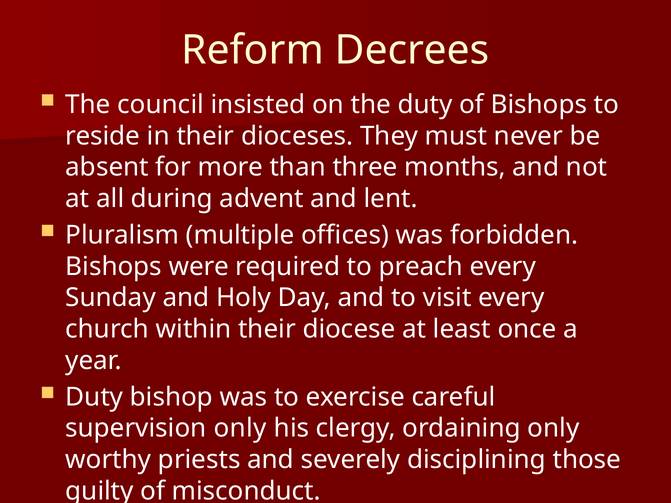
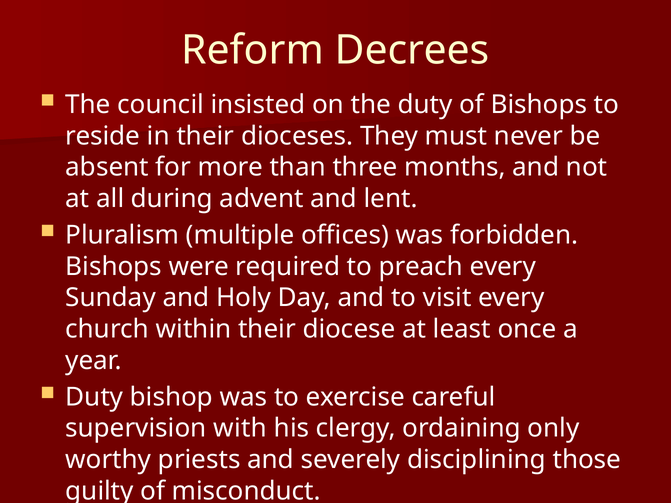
supervision only: only -> with (240, 428)
